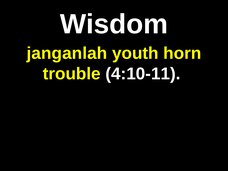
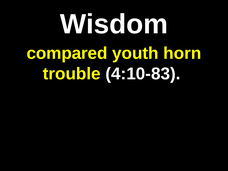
janganlah: janganlah -> compared (67, 53)
4:10-11: 4:10-11 -> 4:10-83 (143, 74)
